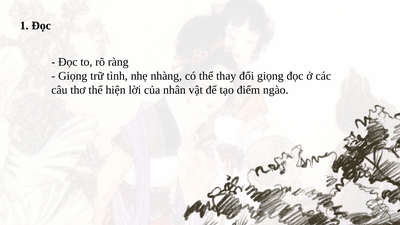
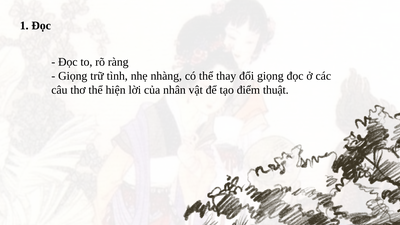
ngào: ngào -> thuật (276, 90)
